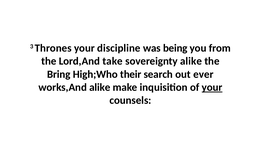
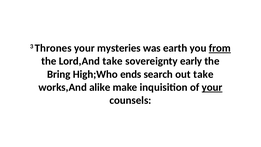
discipline: discipline -> mysteries (119, 48)
being: being -> earth (175, 48)
from underline: none -> present (220, 48)
sovereignty alike: alike -> early (191, 61)
their: their -> ends (131, 74)
out ever: ever -> take (203, 74)
